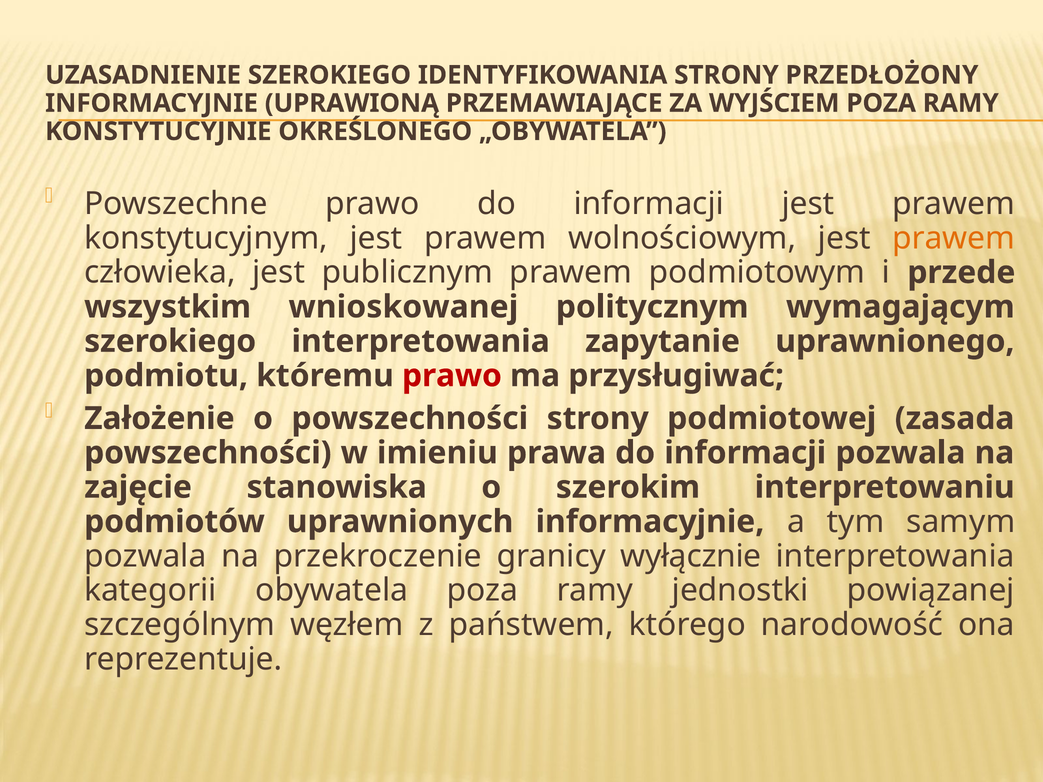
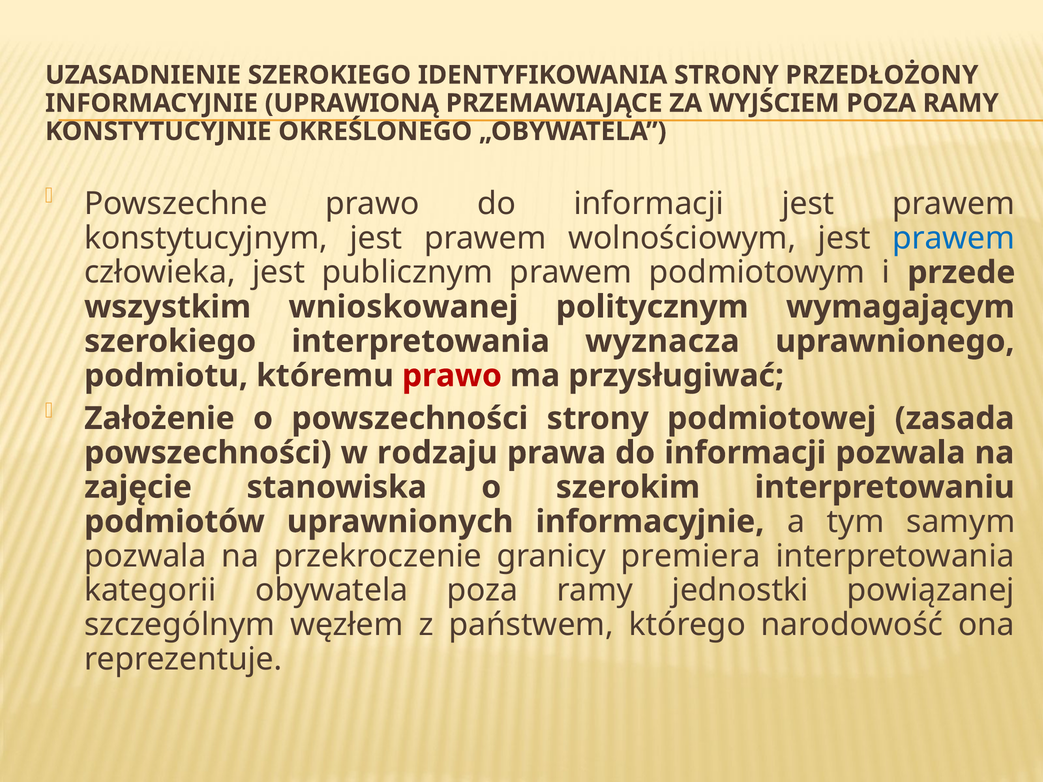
prawem colour: orange -> blue (954, 238)
zapytanie: zapytanie -> wyznacza (662, 341)
imieniu: imieniu -> rodzaju (437, 453)
wyłącznie: wyłącznie -> premiera (691, 556)
